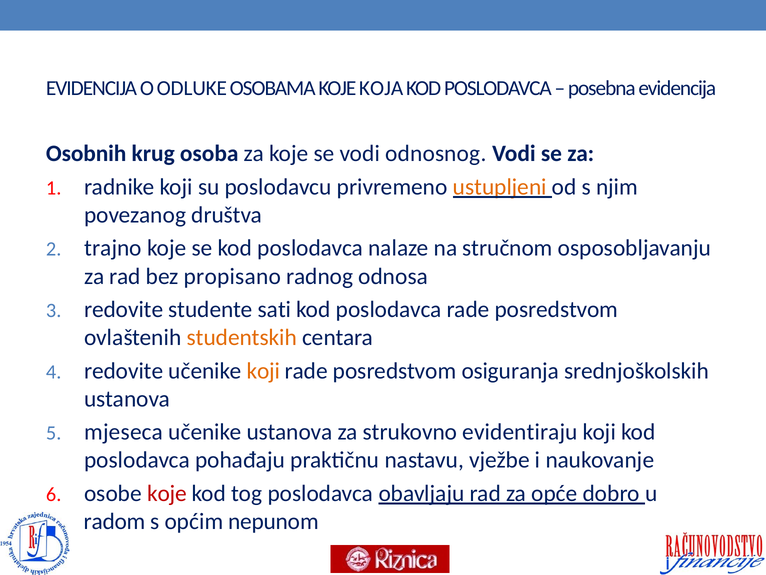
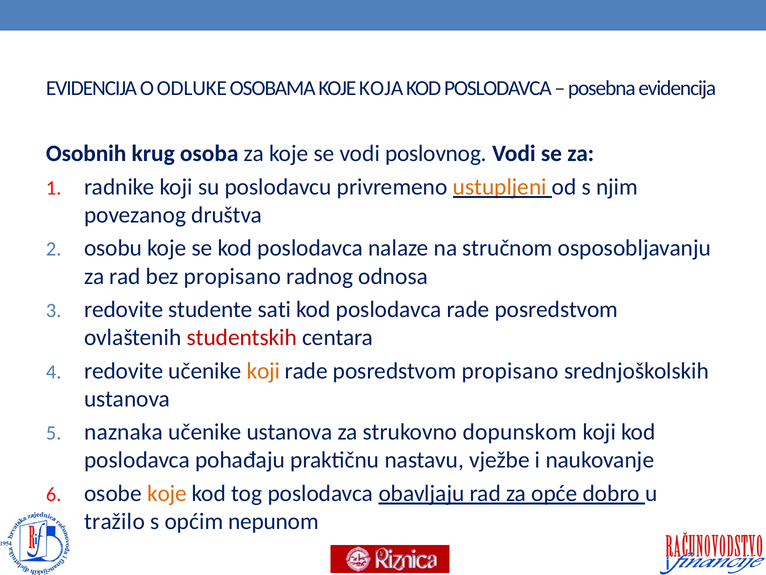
odnosnog: odnosnog -> poslovnog (436, 154)
trajno: trajno -> osobu (113, 248)
studentskih colour: orange -> red (242, 337)
posredstvom osiguranja: osiguranja -> propisano (510, 370)
mjeseca: mjeseca -> naznaka (124, 432)
evidentiraju: evidentiraju -> dopunskom (520, 432)
koje colour: red -> orange (167, 493)
radom: radom -> tražilo (115, 521)
